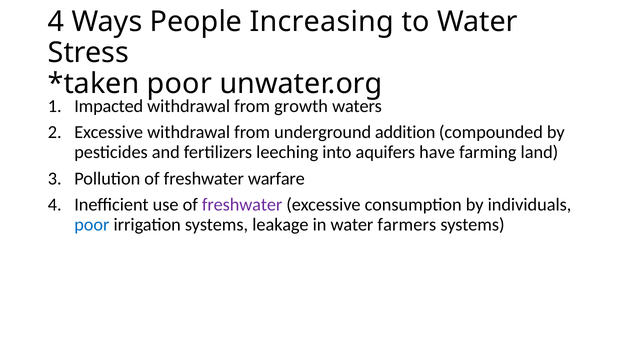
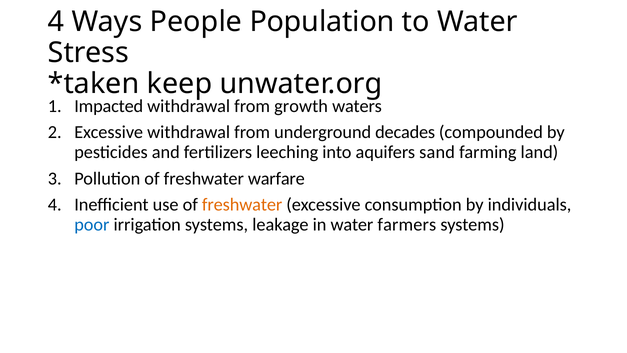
Increasing: Increasing -> Population (322, 22)
poor: poor -> keep (180, 84)
addition: addition -> decades (405, 132)
have: have -> sand (437, 152)
freshwater colour: purple -> orange (242, 205)
